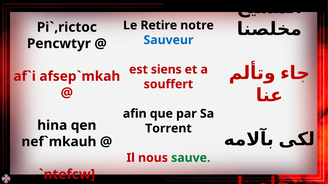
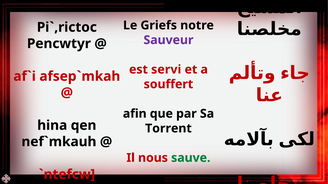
Retire: Retire -> Griefs (159, 25)
Sauveur colour: blue -> purple (168, 40)
siens: siens -> servi (166, 70)
